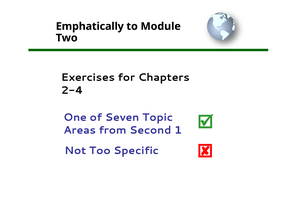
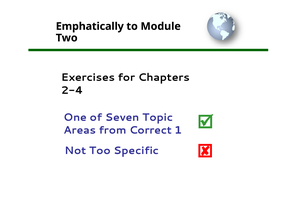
Second: Second -> Correct (150, 131)
